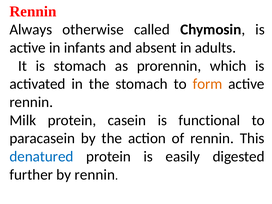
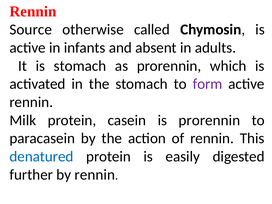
Always: Always -> Source (31, 30)
form colour: orange -> purple (208, 84)
is functional: functional -> prorennin (209, 120)
